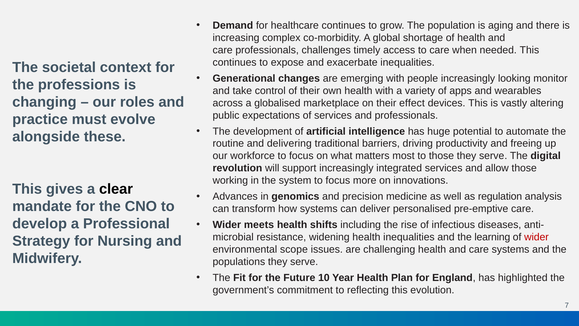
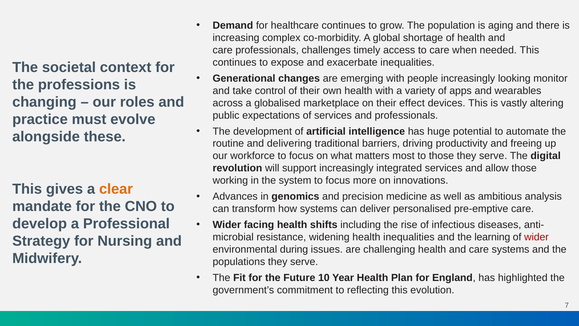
clear colour: black -> orange (116, 189)
regulation: regulation -> ambitious (500, 196)
meets: meets -> facing (259, 225)
scope: scope -> during (294, 249)
